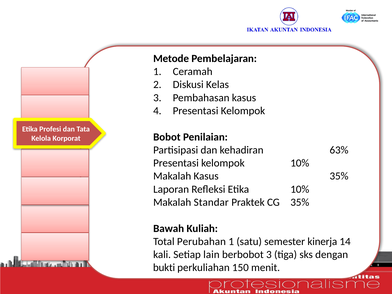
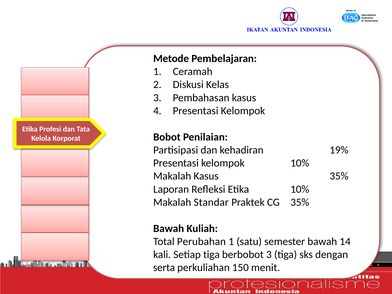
63%: 63% -> 19% (339, 150)
semester kinerja: kinerja -> bawah (322, 241)
Setiap lain: lain -> tiga (211, 255)
bukti: bukti -> serta (164, 268)
